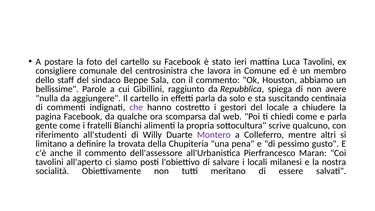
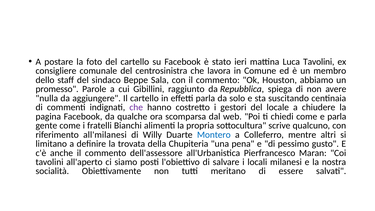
bellissime: bellissime -> promesso (57, 89)
all'studenti: all'studenti -> all'milanesi (105, 135)
Montero colour: purple -> blue (214, 135)
